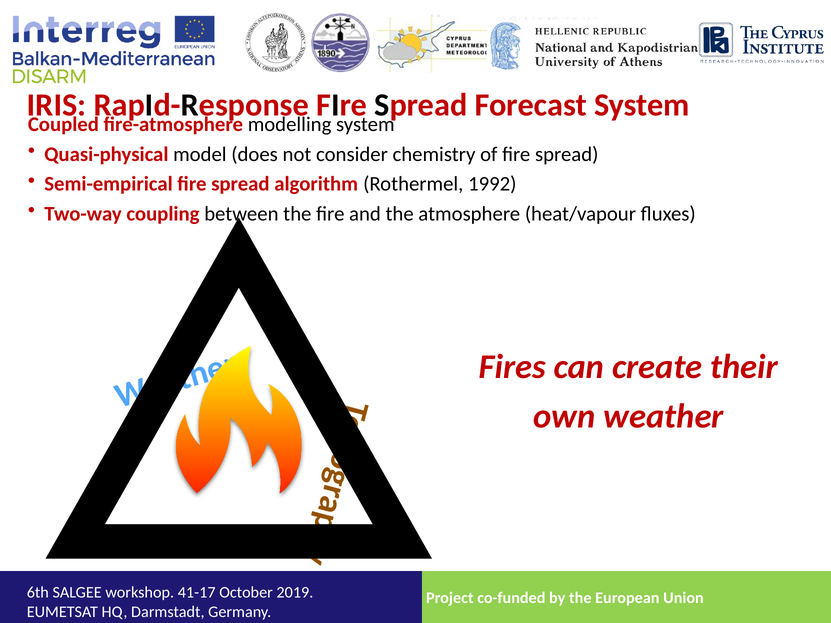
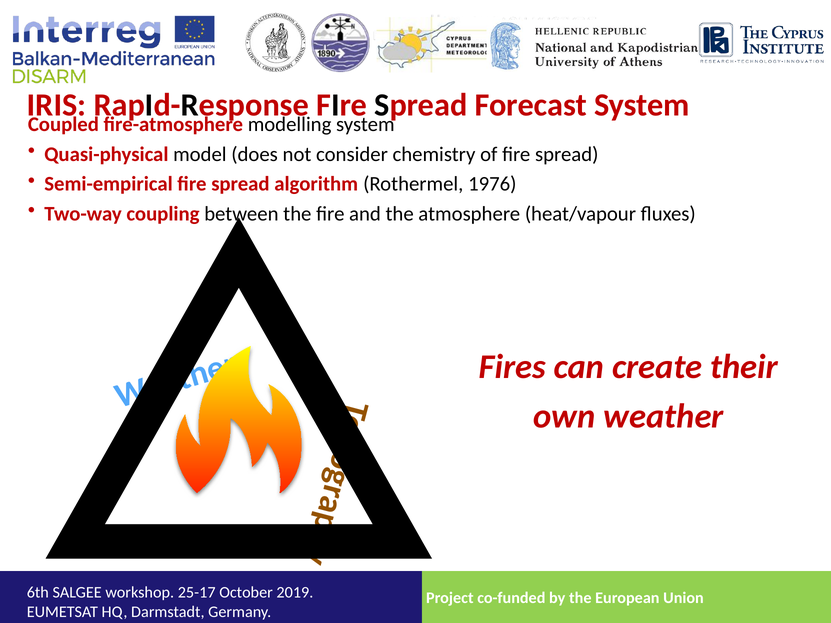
1992: 1992 -> 1976 (492, 184)
41-17: 41-17 -> 25-17 (197, 593)
